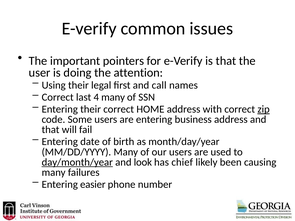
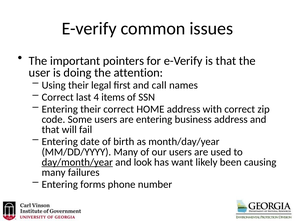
4 many: many -> items (113, 97)
zip underline: present -> none (264, 109)
chief: chief -> want (182, 162)
easier: easier -> forms (93, 185)
